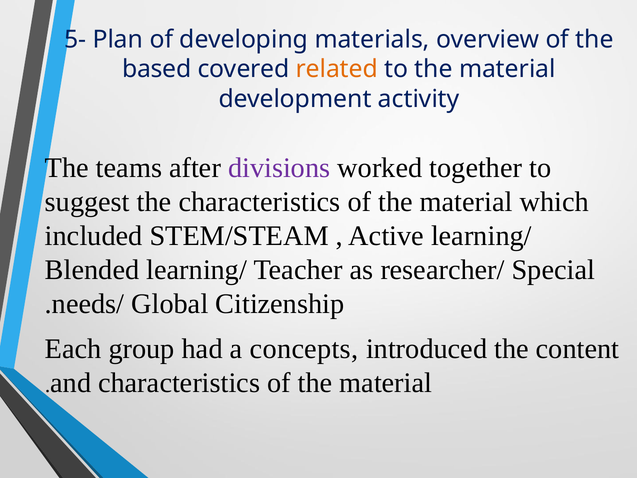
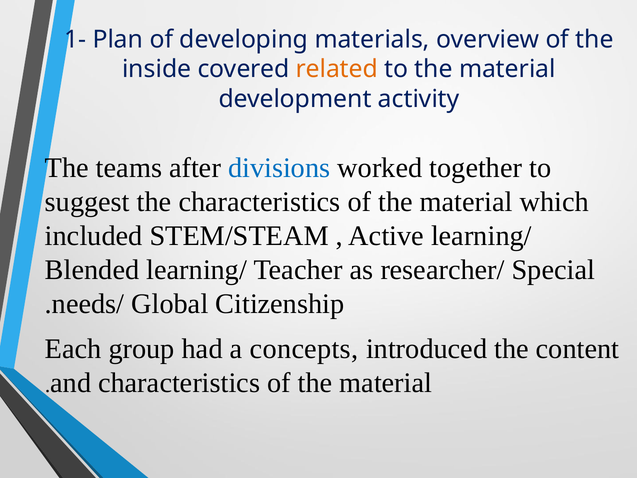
5-: 5- -> 1- (75, 39)
based: based -> inside (157, 69)
divisions colour: purple -> blue (279, 168)
